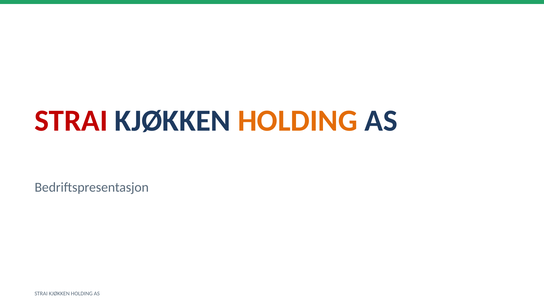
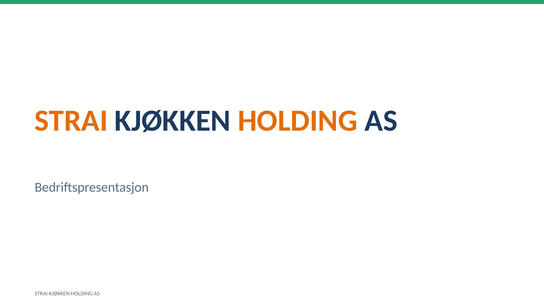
STRAI colour: red -> orange (71, 121)
